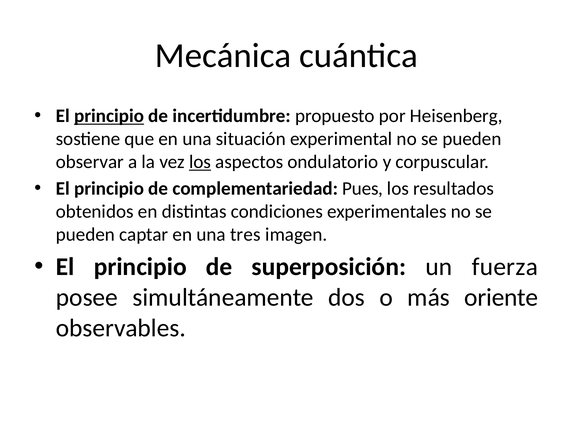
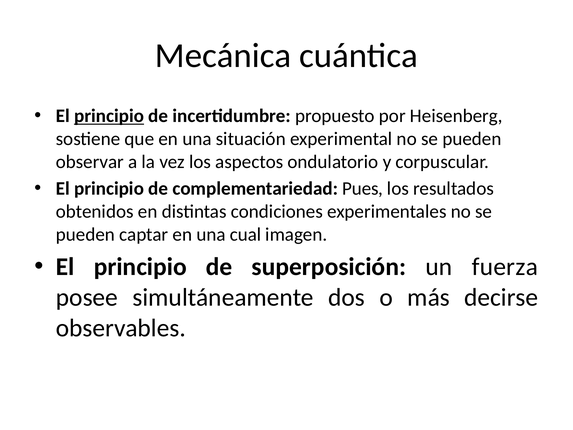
los underline: present -> none (200, 162)
tres: tres -> cual (246, 234)
oriente: oriente -> decirse (501, 297)
